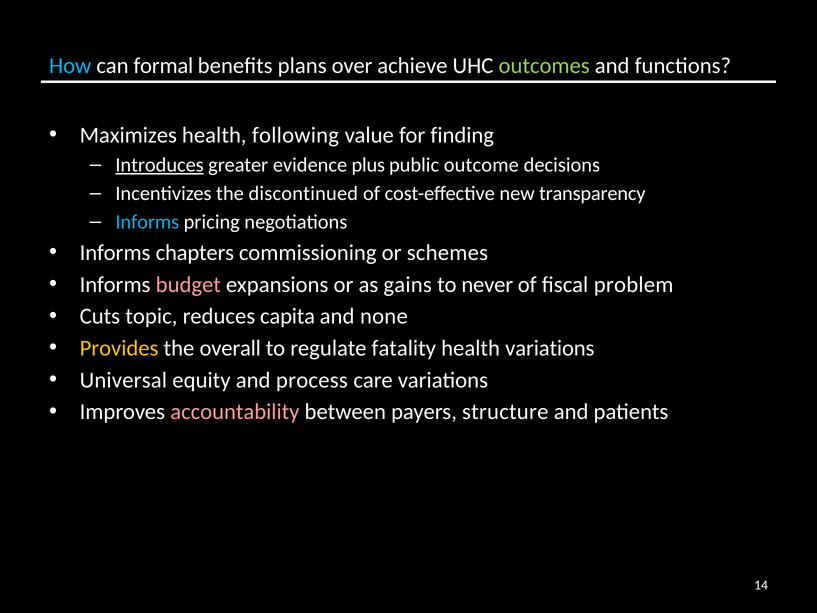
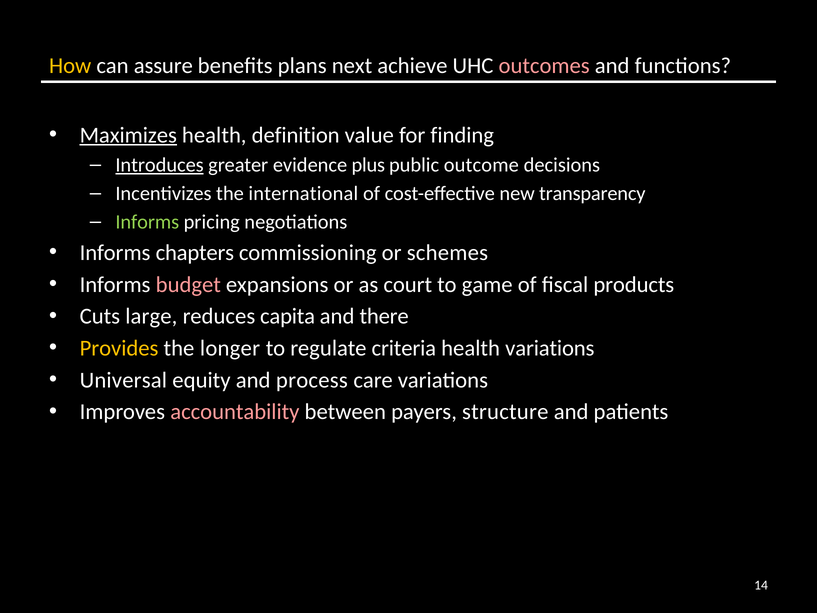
How colour: light blue -> yellow (70, 66)
formal: formal -> assure (163, 66)
over: over -> next (352, 66)
outcomes colour: light green -> pink (544, 66)
Maximizes underline: none -> present (128, 135)
following: following -> definition (296, 135)
discontinued: discontinued -> international (303, 193)
Informs colour: light blue -> light green (147, 222)
gains: gains -> court (408, 284)
never: never -> game (487, 284)
problem: problem -> products (634, 284)
topic: topic -> large (151, 316)
none: none -> there (384, 316)
overall: overall -> longer (230, 348)
fatality: fatality -> criteria (404, 348)
